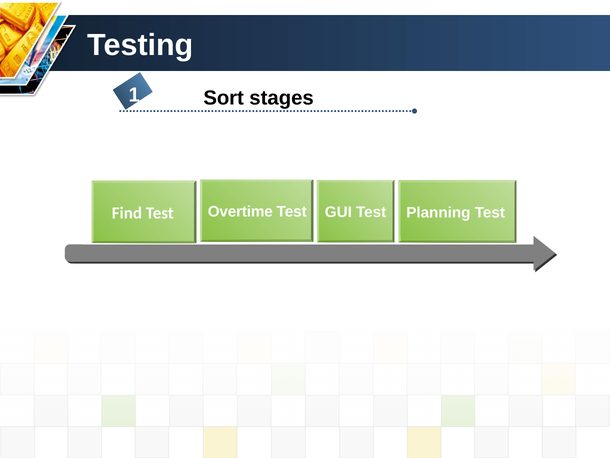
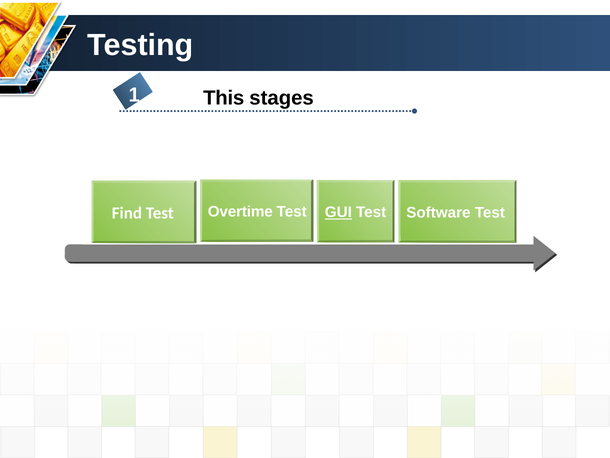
Sort: Sort -> This (224, 98)
GUI underline: none -> present (338, 212)
Planning: Planning -> Software (438, 212)
